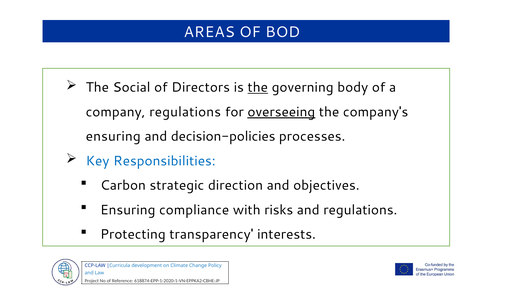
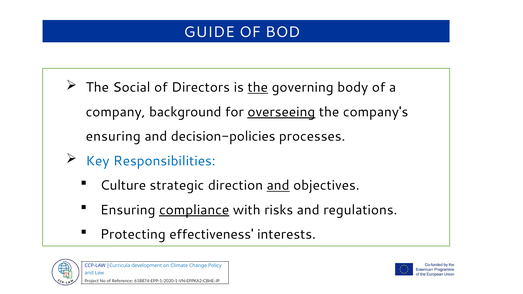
AREAS: AREAS -> GUIDE (209, 32)
company regulations: regulations -> background (185, 112)
Carbon: Carbon -> Culture (123, 186)
and underline: none -> present (278, 186)
compliance underline: none -> present (194, 210)
transparency: transparency -> effectiveness (211, 235)
